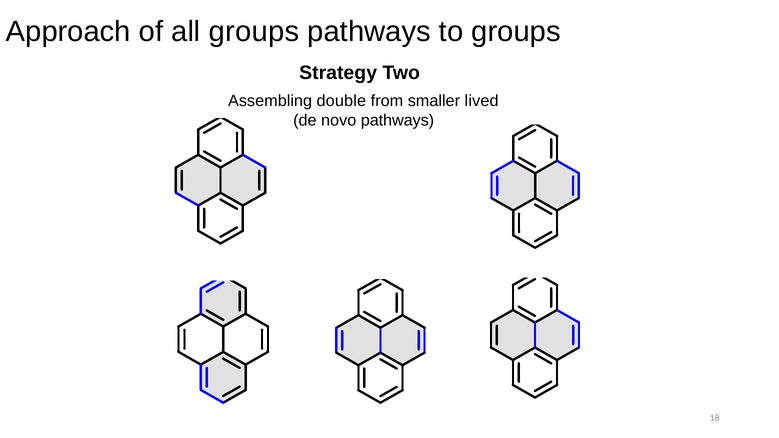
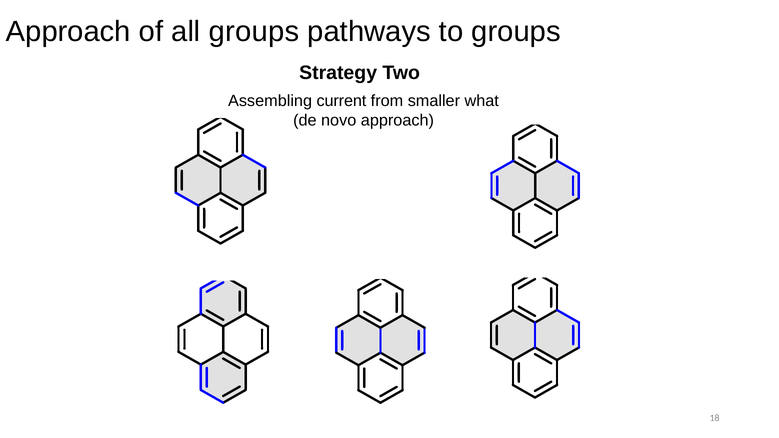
double: double -> current (341, 101)
lived: lived -> what (482, 101)
novo pathways: pathways -> approach (397, 120)
